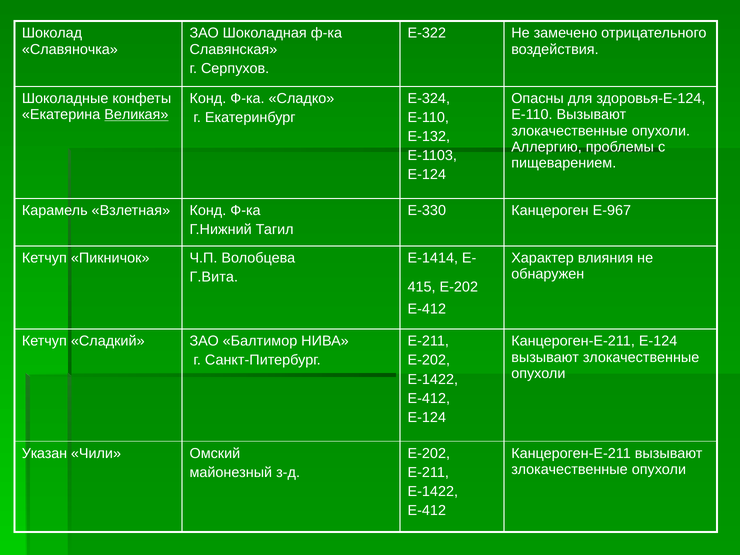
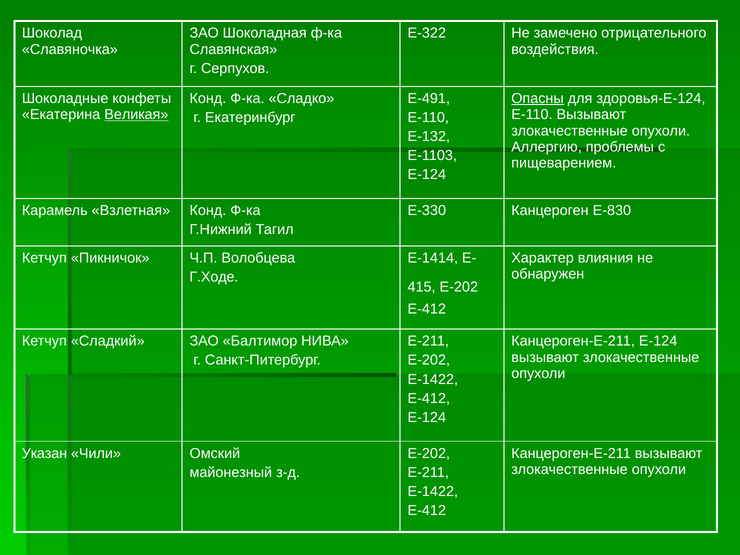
Е-324: Е-324 -> Е-491 (429, 98)
Опасны underline: none -> present (538, 98)
Е-967: Е-967 -> Е-830 (612, 211)
Г.Вита: Г.Вита -> Г.Ходе (214, 277)
